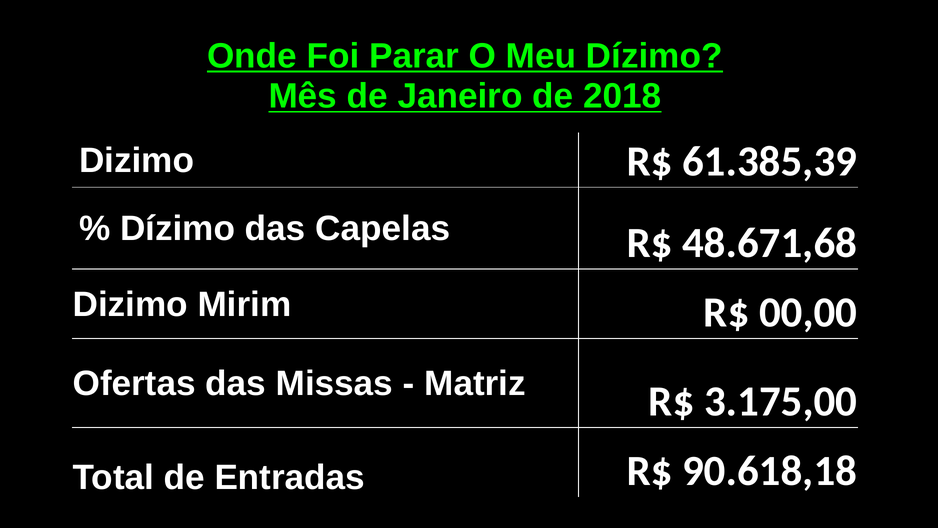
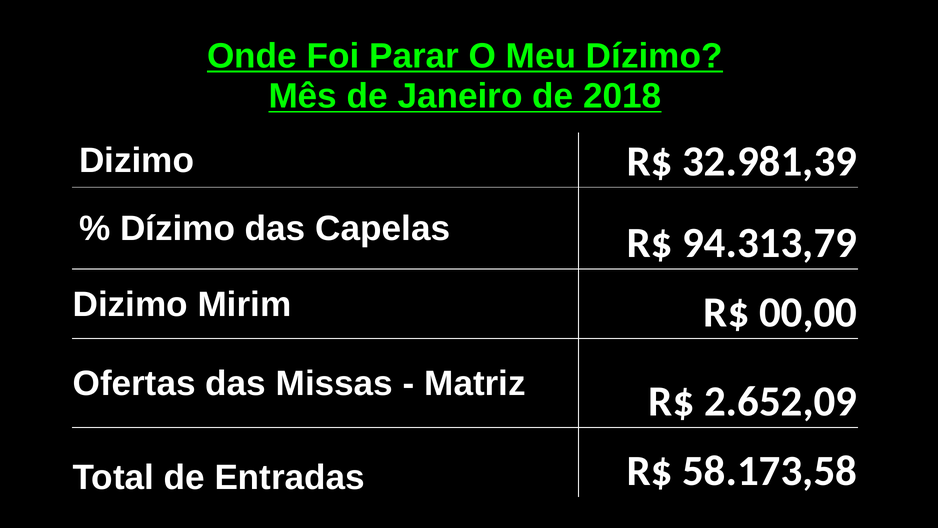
61.385,39: 61.385,39 -> 32.981,39 (770, 161)
48.671,68: 48.671,68 -> 94.313,79 (770, 243)
3.175,00: 3.175,00 -> 2.652,09 (781, 401)
90.618,18: 90.618,18 -> 58.173,58 (770, 471)
